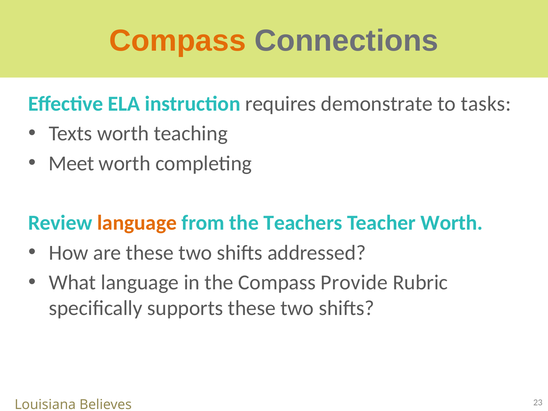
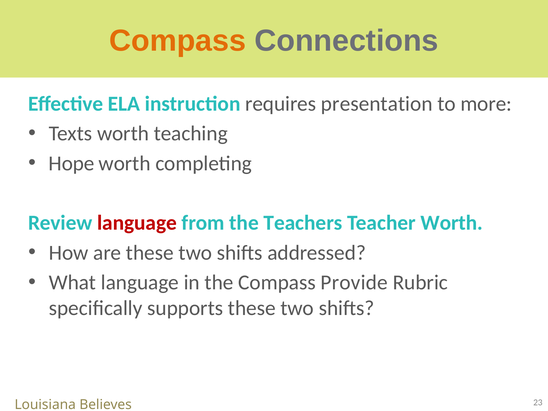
demonstrate: demonstrate -> presentation (377, 104)
tasks: tasks -> more (486, 104)
Meet: Meet -> Hope (71, 163)
language colour: orange -> red (137, 223)
